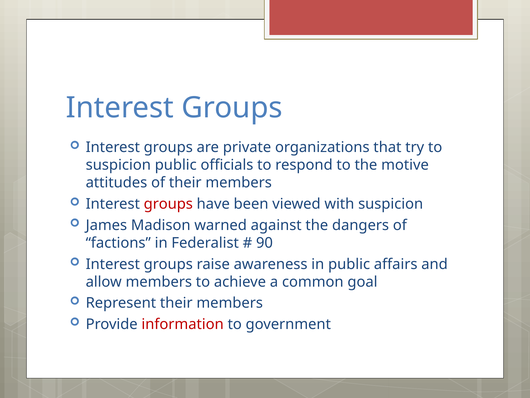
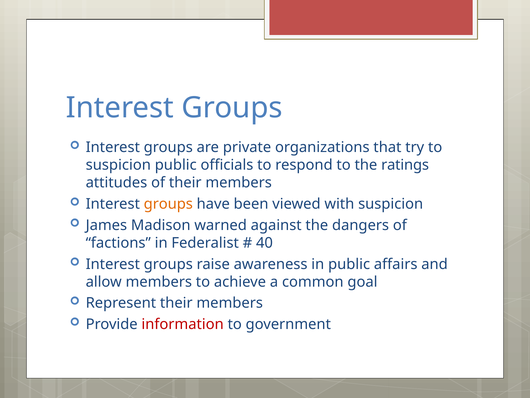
motive: motive -> ratings (405, 165)
groups colour: red -> orange (168, 204)
90: 90 -> 40 (265, 243)
